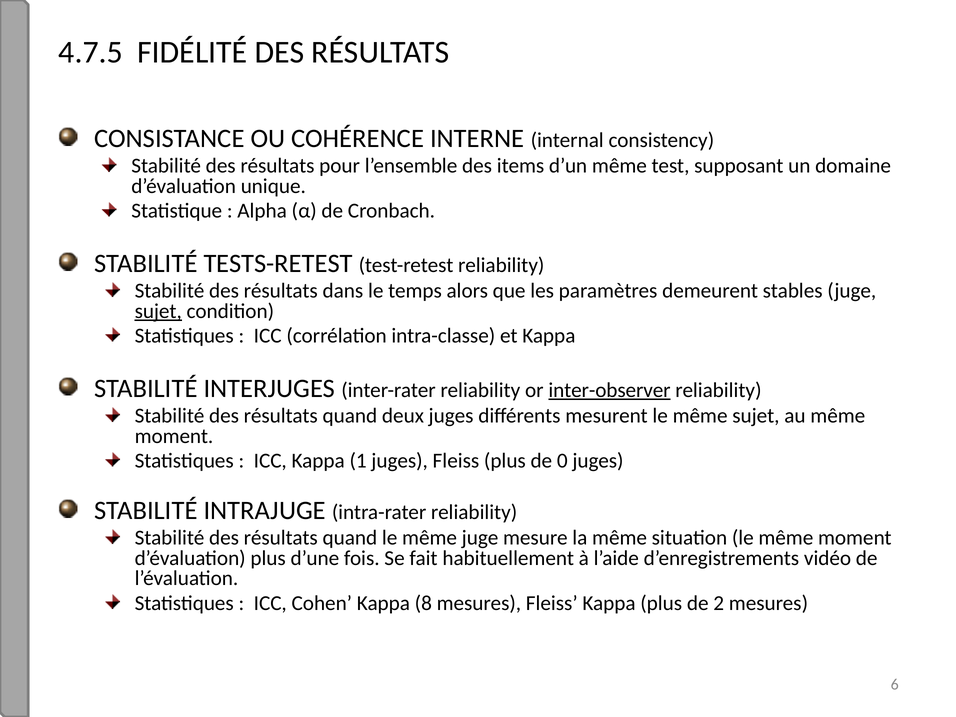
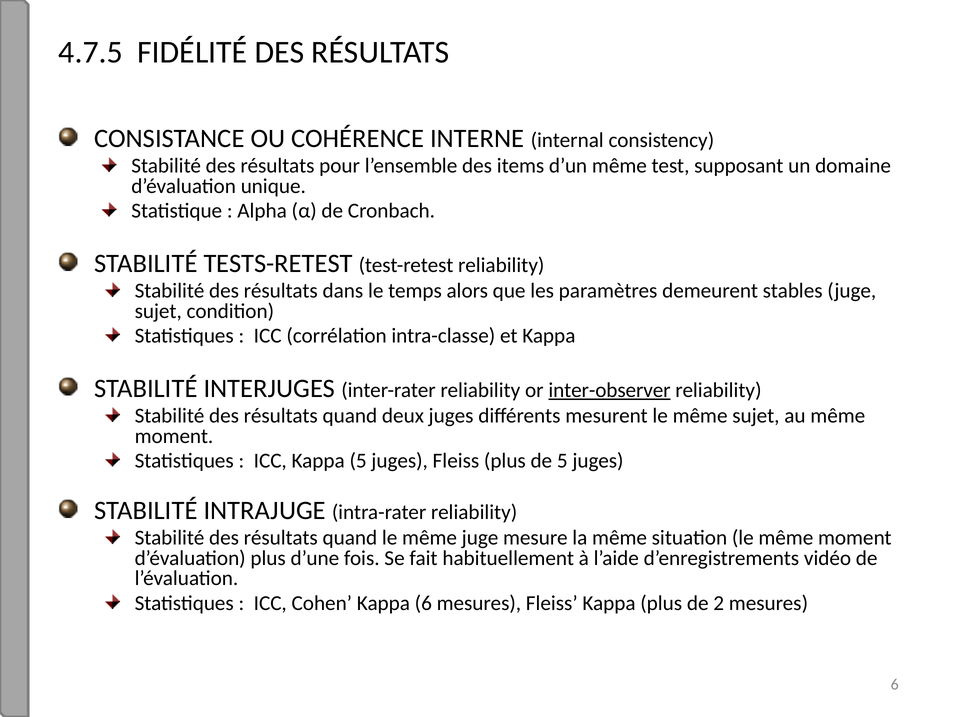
sujet underline: present -> none (158, 311)
Kappa 1: 1 -> 5 (358, 461)
de 0: 0 -> 5 (562, 461)
Kappa 8: 8 -> 6 (423, 603)
